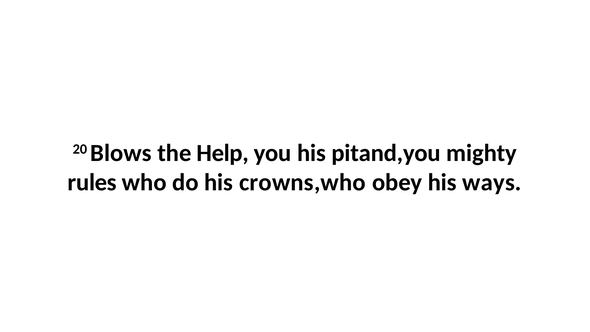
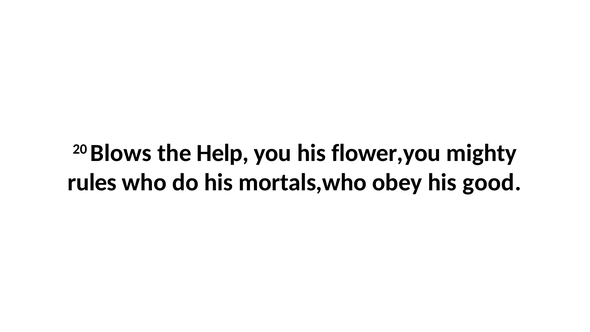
pitand,you: pitand,you -> flower,you (386, 153)
crowns,who: crowns,who -> mortals,who (303, 182)
ways: ways -> good (492, 182)
